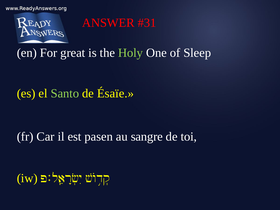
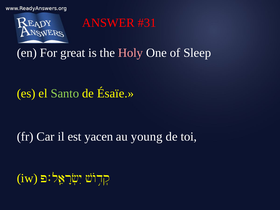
Holy colour: light green -> pink (131, 53)
pasen: pasen -> yacen (99, 137)
sangre: sangre -> young (147, 137)
